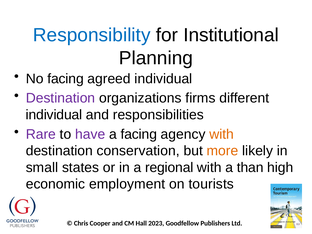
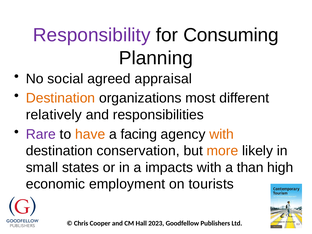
Responsibility colour: blue -> purple (92, 35)
Institutional: Institutional -> Consuming (231, 35)
No facing: facing -> social (65, 79)
agreed individual: individual -> appraisal (163, 79)
Destination colour: purple -> orange (61, 98)
firms: firms -> most (200, 98)
individual: individual -> relatively (54, 115)
have colour: purple -> orange (90, 134)
regional: regional -> impacts (169, 167)
